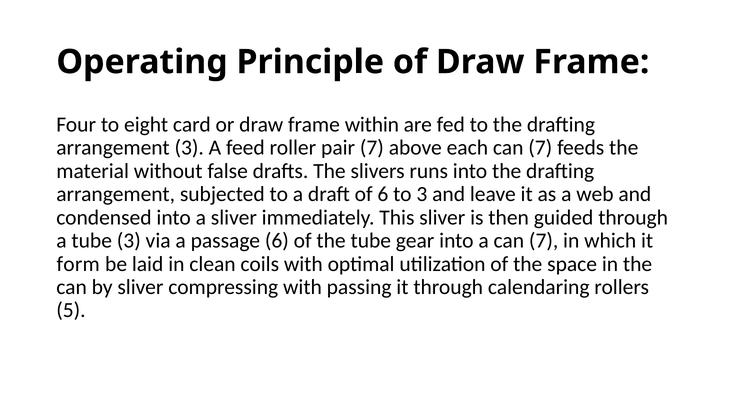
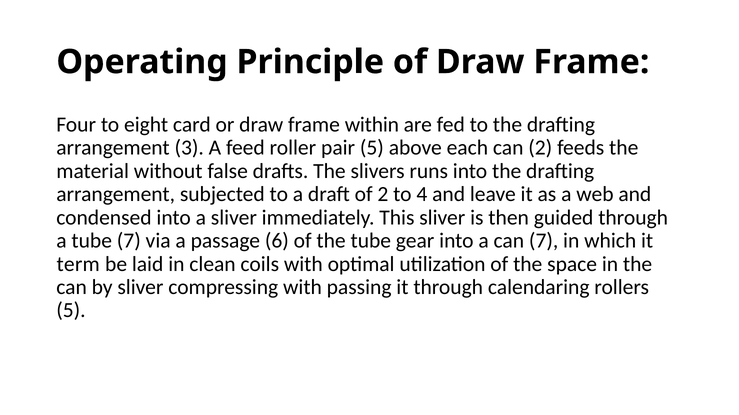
pair 7: 7 -> 5 (372, 148)
each can 7: 7 -> 2 (540, 148)
of 6: 6 -> 2 (383, 195)
to 3: 3 -> 4 (422, 195)
tube 3: 3 -> 7 (129, 241)
form: form -> term (78, 264)
